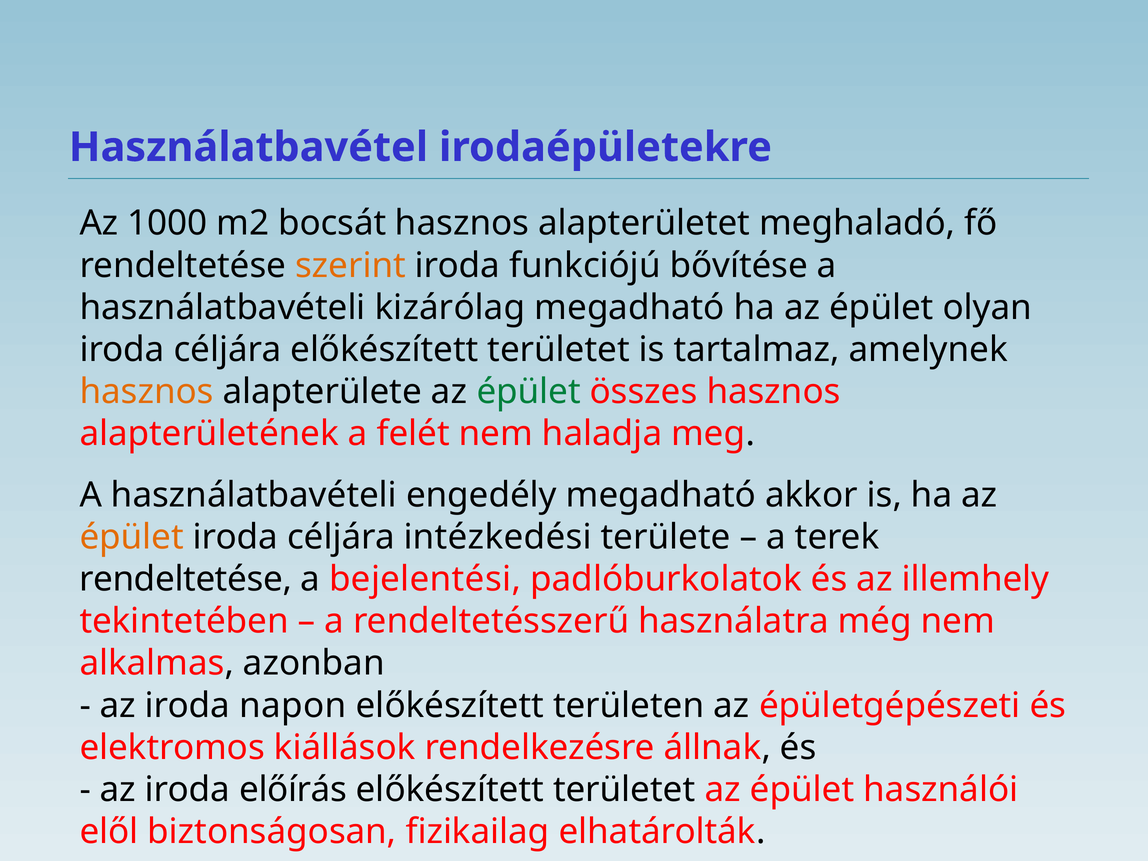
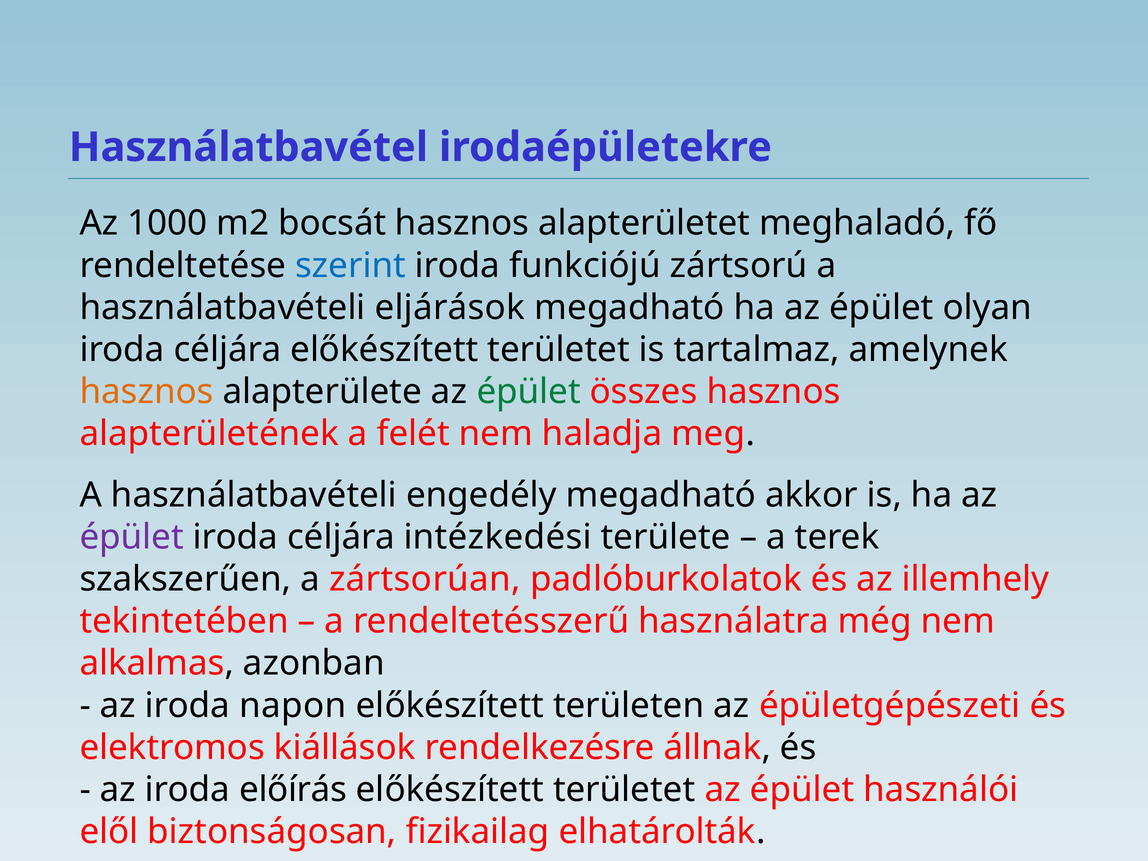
szerint colour: orange -> blue (351, 265)
bővítése: bővítése -> zártsorú (739, 265)
kizárólag: kizárólag -> eljárások (450, 308)
épület colour: orange -> purple (132, 537)
rendeltetése: rendeltetése -> szakszerűen (185, 579)
bejelentési: bejelentési -> zártsorúan (425, 579)
